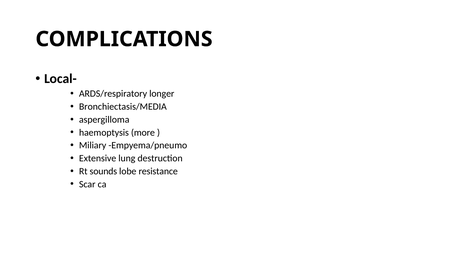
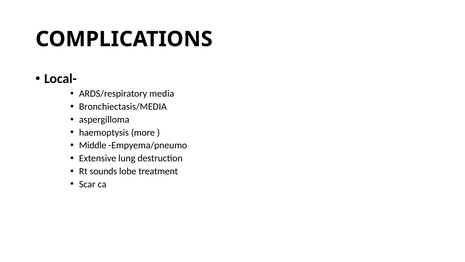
longer: longer -> media (162, 94)
Miliary: Miliary -> Middle (93, 145)
resistance: resistance -> treatment (158, 171)
